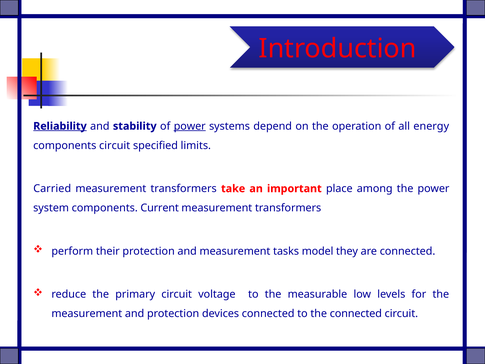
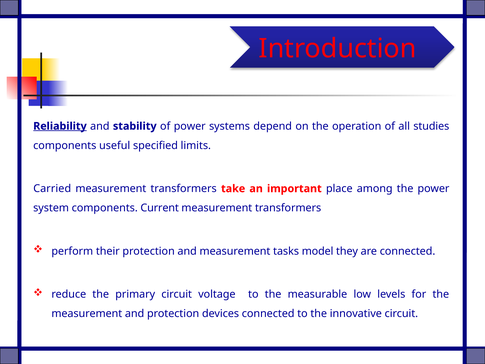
power underline: present -> none (190, 126)
energy: energy -> studies (431, 126)
components circuit: circuit -> useful (115, 145)
the connected: connected -> innovative (356, 313)
